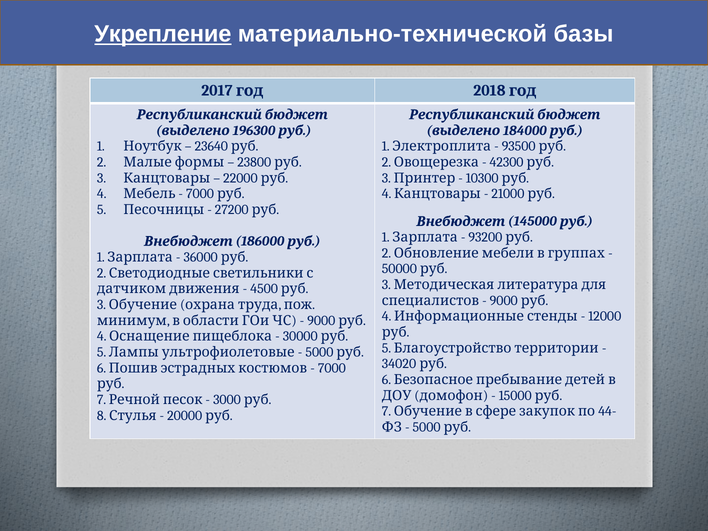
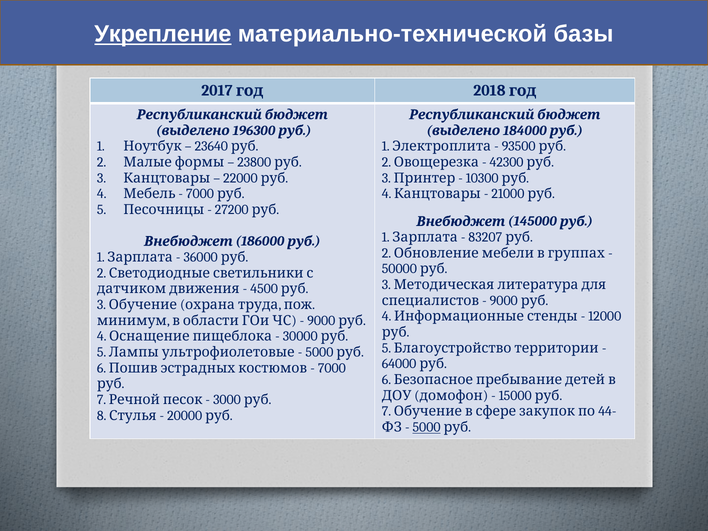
93200: 93200 -> 83207 (485, 237)
34020: 34020 -> 64000 (399, 364)
5000 underline: none -> present (427, 427)
